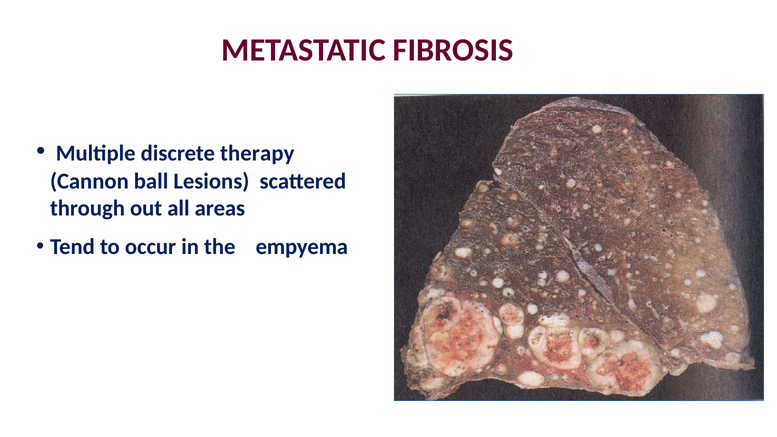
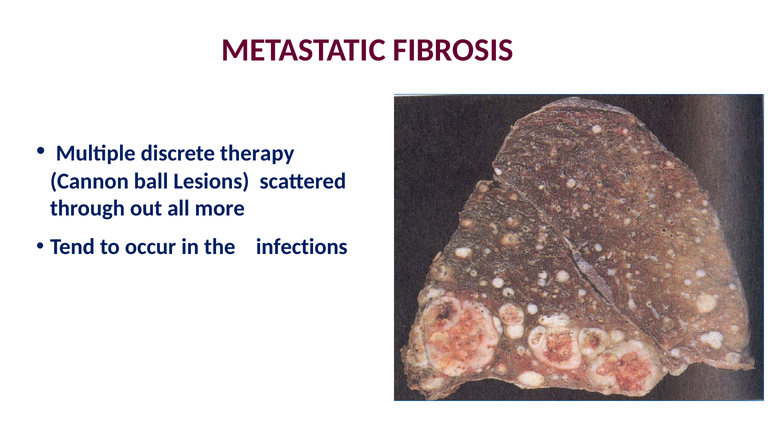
areas: areas -> more (220, 208)
empyema: empyema -> infections (302, 247)
